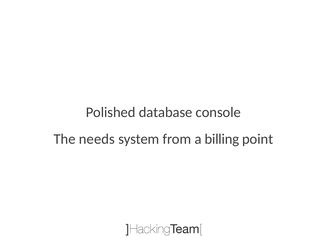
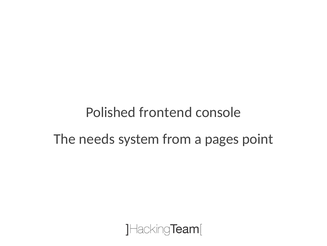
database: database -> frontend (166, 112)
billing: billing -> pages (222, 139)
